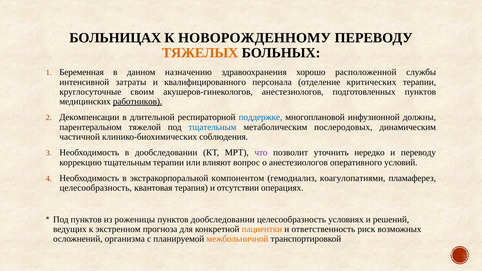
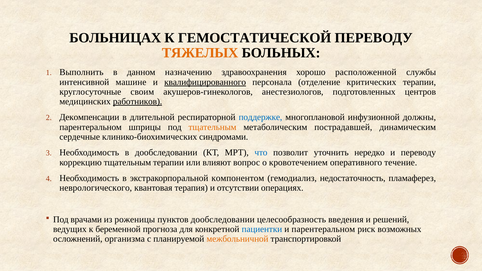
НОВОРОЖДЕННОМУ: НОВОРОЖДЕННОМУ -> ГЕМОСТАТИЧЕСКОЙ (255, 38)
Беременная: Беременная -> Выполнить (81, 72)
затраты: затраты -> машине (131, 82)
квалифицированного underline: none -> present (205, 82)
подготовленных пунктов: пунктов -> центров (420, 92)
тяжелой: тяжелой -> шприцы (145, 127)
тщательным colour: blue -> orange (213, 127)
послеродовых: послеродовых -> пострадавшей (343, 127)
частичной: частичной -> сердечные (80, 137)
соблюдения: соблюдения -> синдромами (224, 137)
что colour: purple -> blue (261, 153)
о анестезиологов: анестезиологов -> кровотечением (298, 162)
условий: условий -> течение (401, 162)
коагулопатиями: коагулопатиями -> недостаточность (353, 178)
целесообразность: целесообразность -> неврологического (96, 188)
Под пунктов: пунктов -> врачами (86, 220)
условиях: условиях -> введения (346, 220)
экстренном: экстренном -> беременной (118, 229)
пациентки colour: orange -> blue (262, 229)
и ответственность: ответственность -> парентеральном (323, 229)
